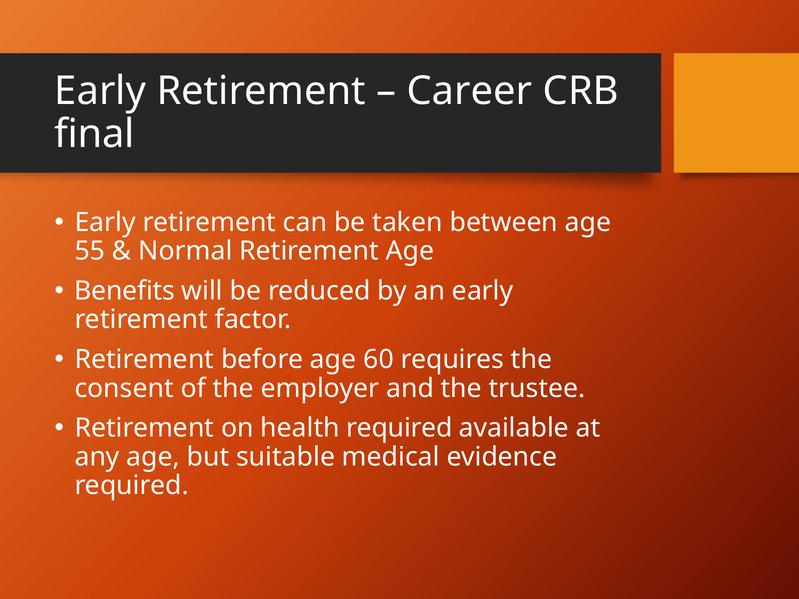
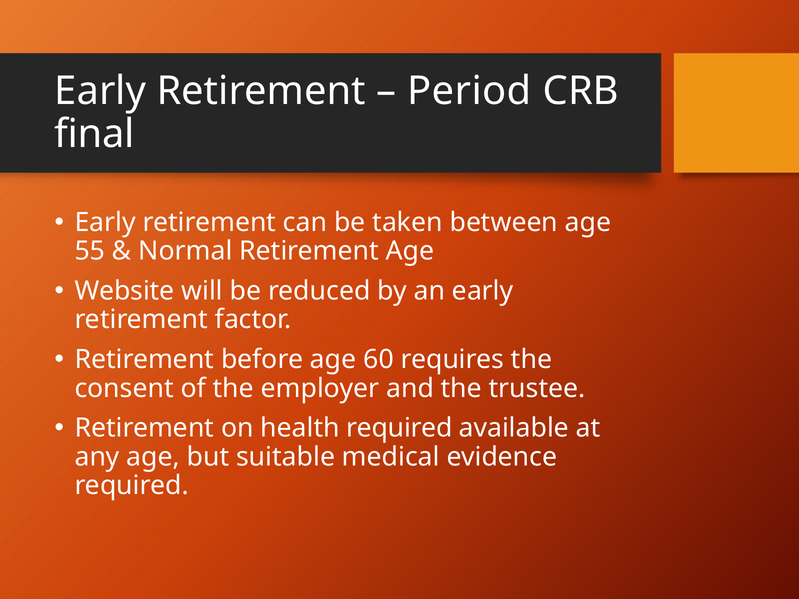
Career: Career -> Period (469, 91)
Benefits: Benefits -> Website (124, 291)
